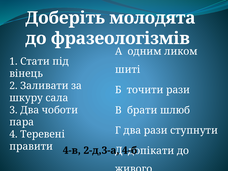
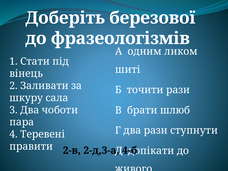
молодята: молодята -> березової (152, 18)
4-в: 4-в -> 2-в (72, 150)
